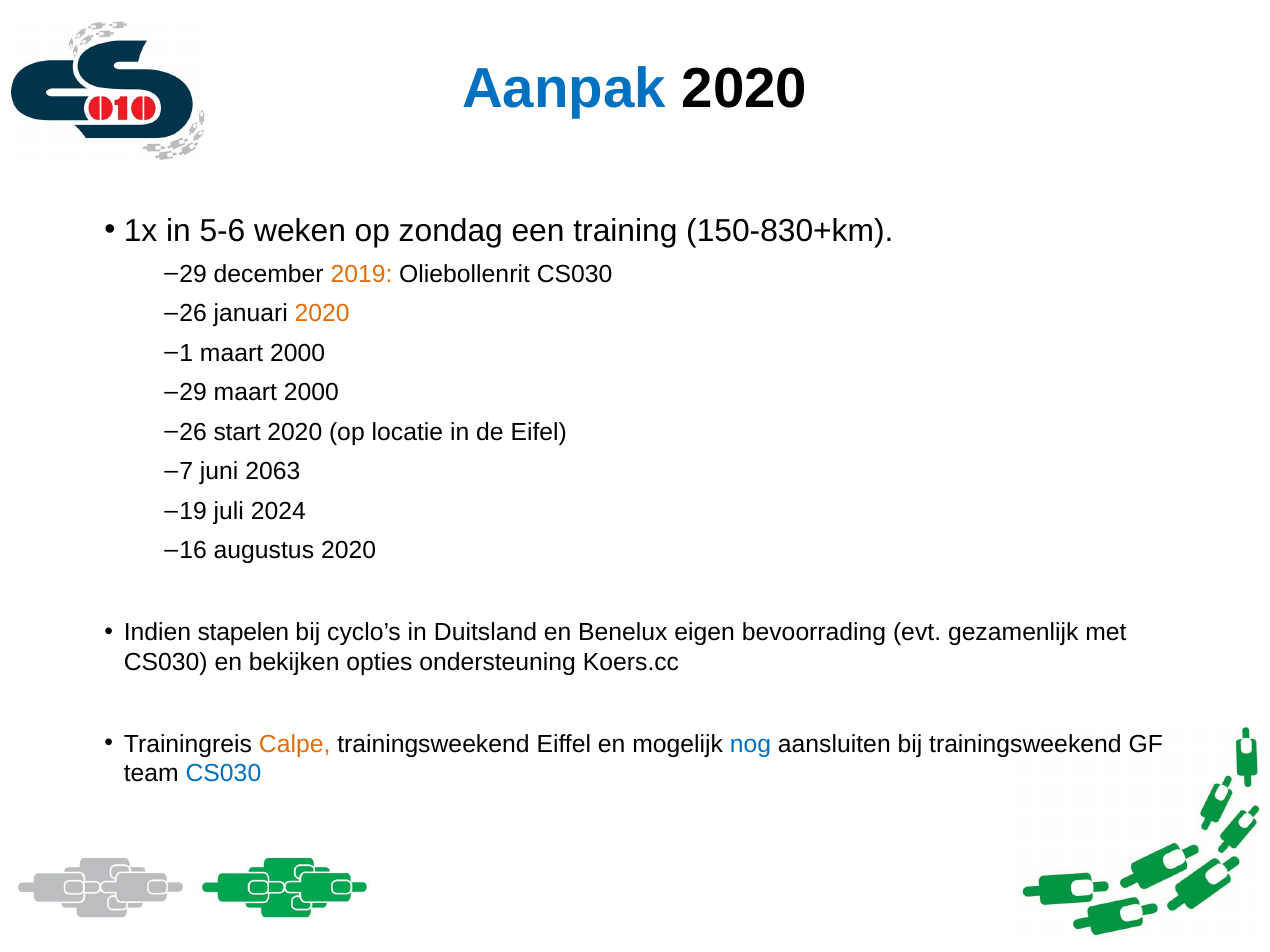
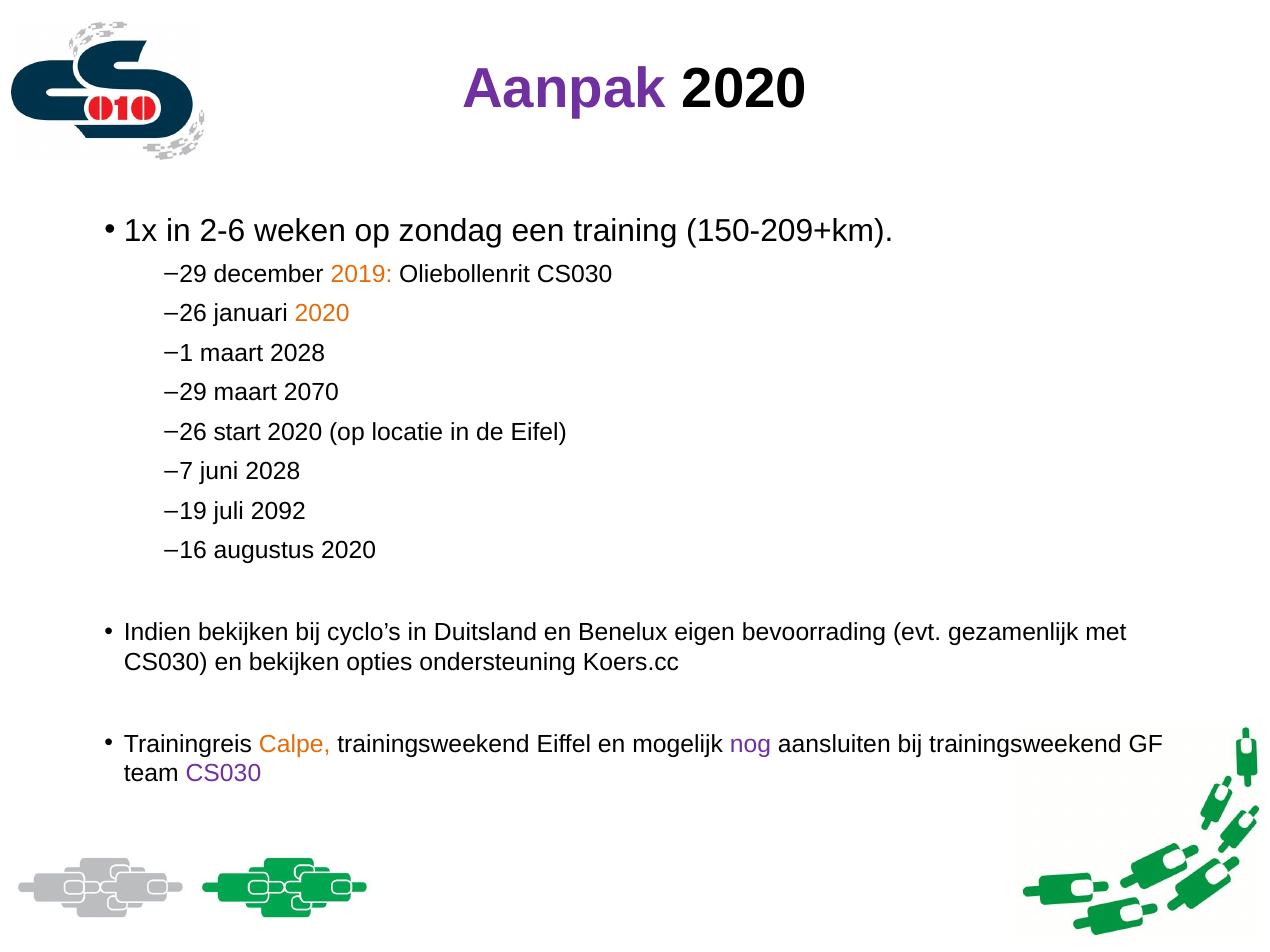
Aanpak colour: blue -> purple (564, 89)
5-6: 5-6 -> 2-6 (222, 231)
150-830+km: 150-830+km -> 150-209+km (790, 231)
2000: 2000 -> 2028 (298, 353)
2000: 2000 -> 2070 (311, 393)
juni 2063: 2063 -> 2028 (273, 472)
2024: 2024 -> 2092 (278, 511)
Indien stapelen: stapelen -> bekijken (243, 633)
nog colour: blue -> purple (750, 744)
CS030 colour: blue -> purple (223, 774)
